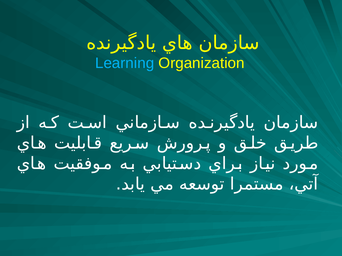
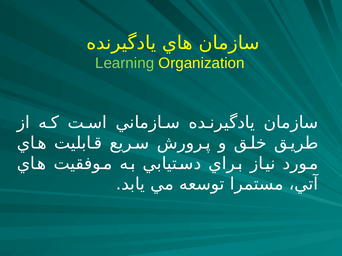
Learning colour: light blue -> light green (125, 63)
